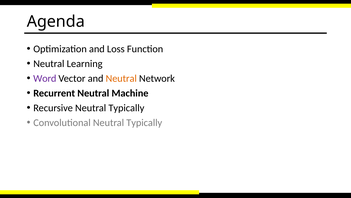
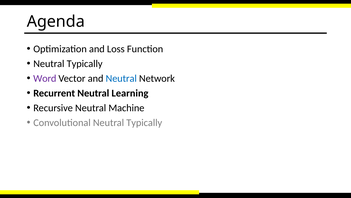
Learning: Learning -> Typically (85, 63)
Neutral colour: orange -> blue (121, 78)
Machine: Machine -> Learning (130, 93)
Recursive Neutral Typically: Typically -> Machine (126, 108)
